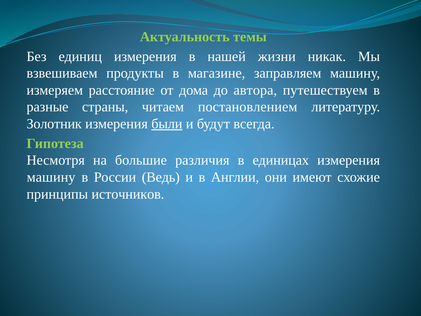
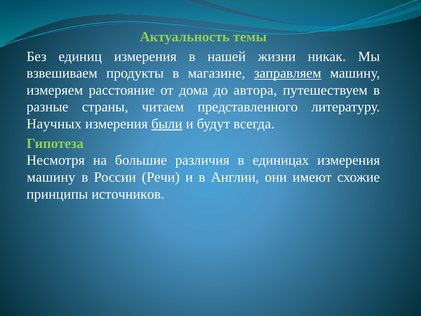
заправляем underline: none -> present (288, 73)
постановлением: постановлением -> представленного (248, 107)
Золотник: Золотник -> Научных (54, 124)
Ведь: Ведь -> Речи (161, 177)
